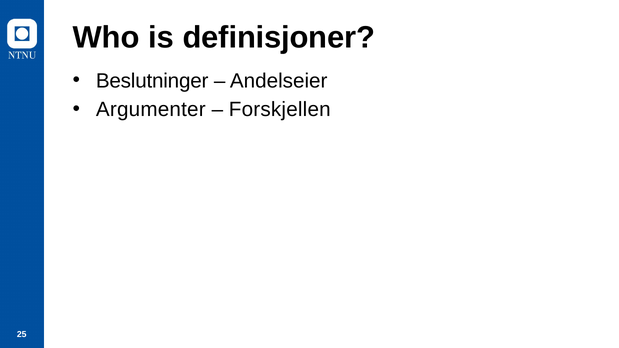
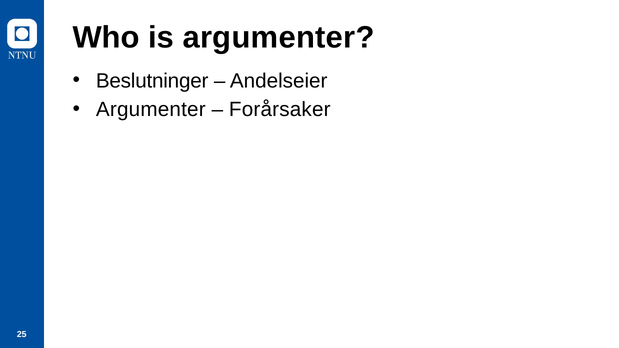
is definisjoner: definisjoner -> argumenter (279, 38)
Forskjellen: Forskjellen -> Forårsaker (280, 110)
